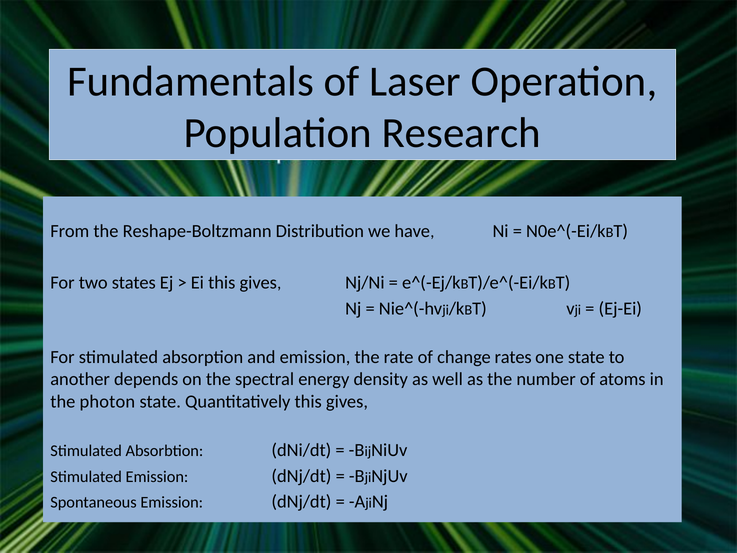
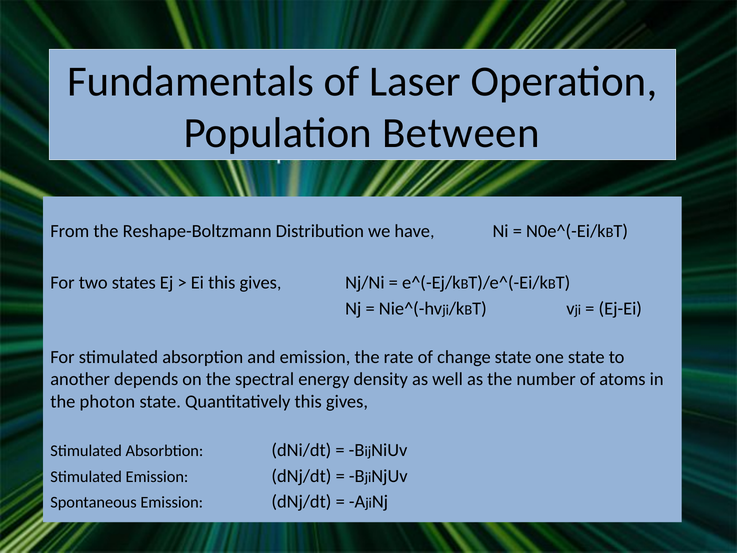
Research: Research -> Between (461, 133)
change rates: rates -> state (513, 357)
